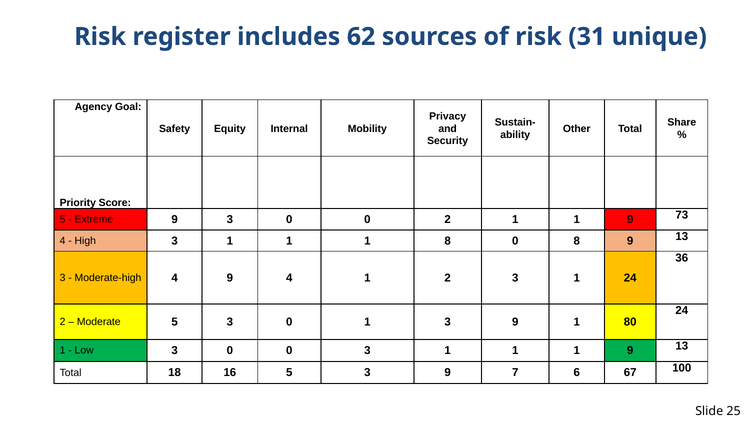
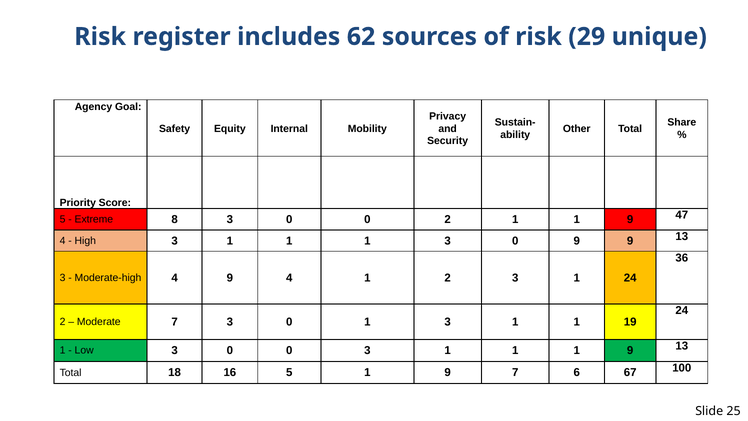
31: 31 -> 29 (587, 37)
Extreme 9: 9 -> 8 (175, 219)
73: 73 -> 47 (682, 215)
1 1 8: 8 -> 3 (448, 241)
0 8: 8 -> 9 (577, 241)
Moderate 5: 5 -> 7 (175, 322)
1 3 9: 9 -> 1 (515, 322)
80: 80 -> 19 (630, 322)
16 5 3: 3 -> 1 (367, 372)
